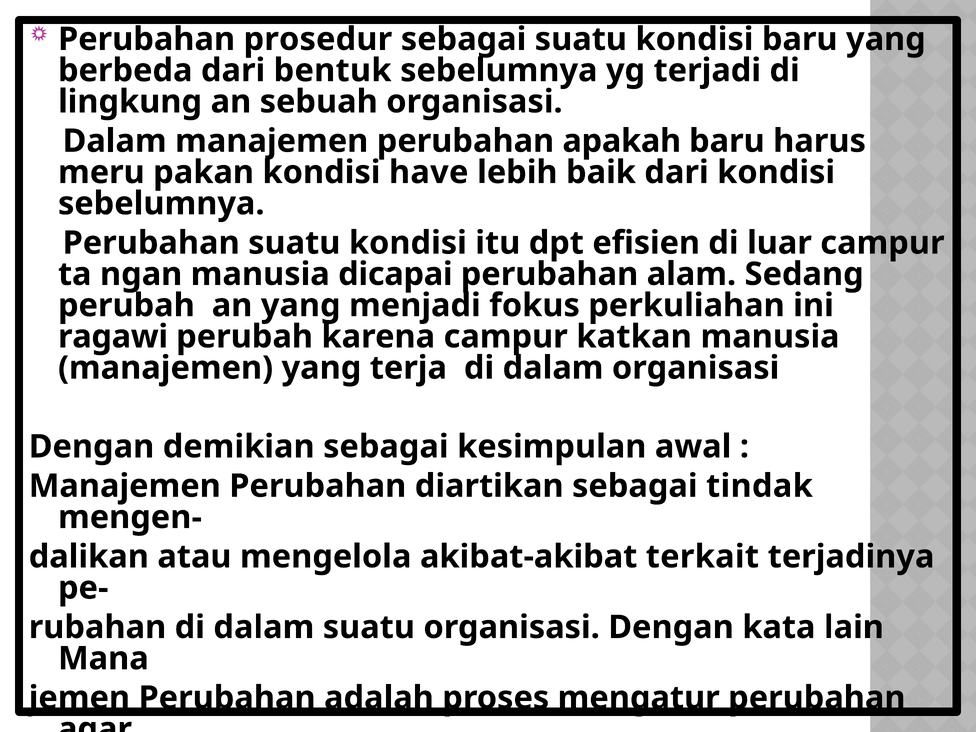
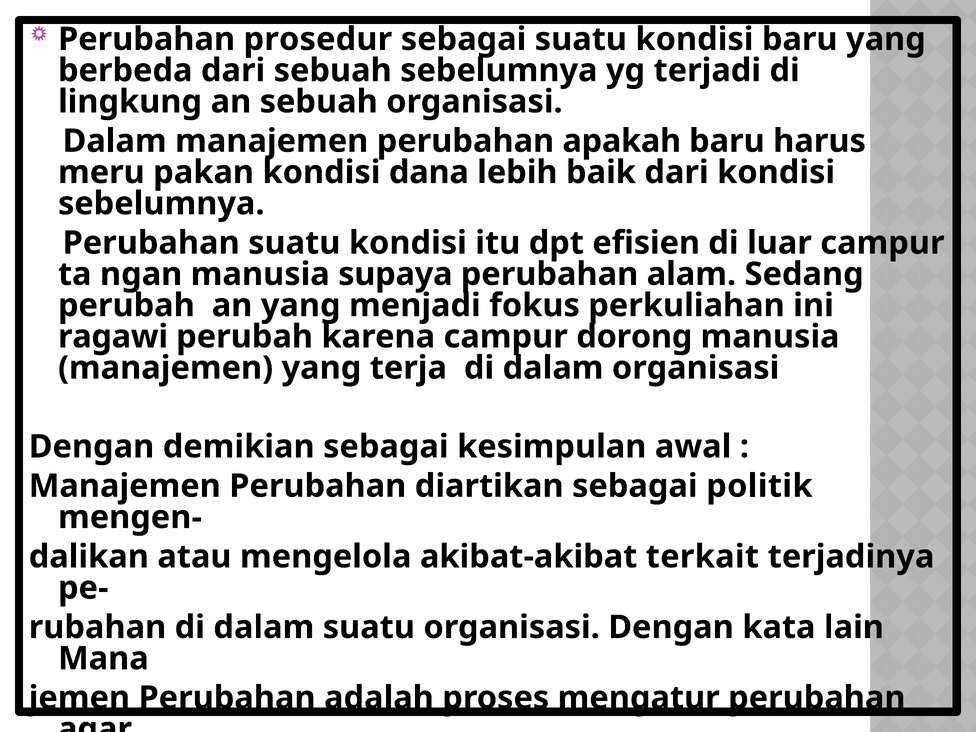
dari bentuk: bentuk -> sebuah (333, 70)
have: have -> dana (429, 172)
dicapai: dicapai -> supaya (395, 274)
katkan: katkan -> dorong (634, 337)
tindak: tindak -> politik (759, 486)
